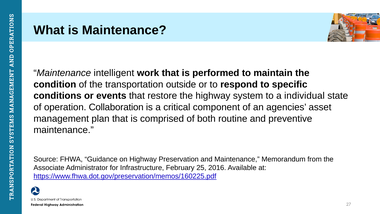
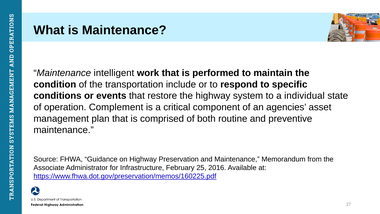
outside: outside -> include (181, 84)
Collaboration: Collaboration -> Complement (116, 107)
